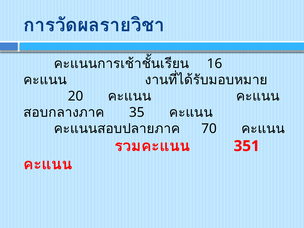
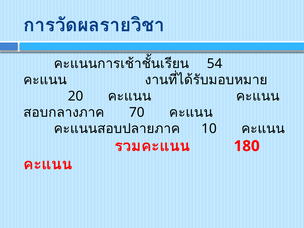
16: 16 -> 54 (215, 64)
35: 35 -> 70 (137, 112)
70: 70 -> 10 (209, 129)
351: 351 -> 180 (247, 146)
